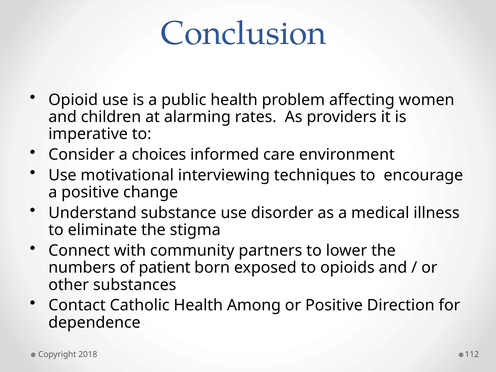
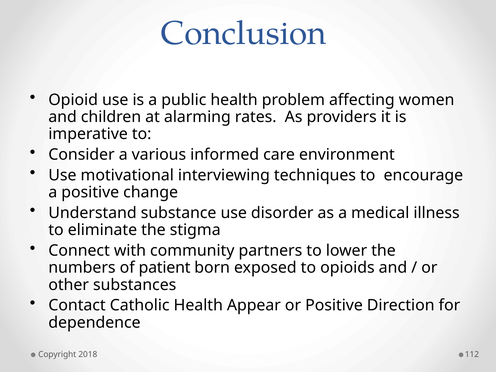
choices: choices -> various (159, 155)
Among: Among -> Appear (254, 305)
